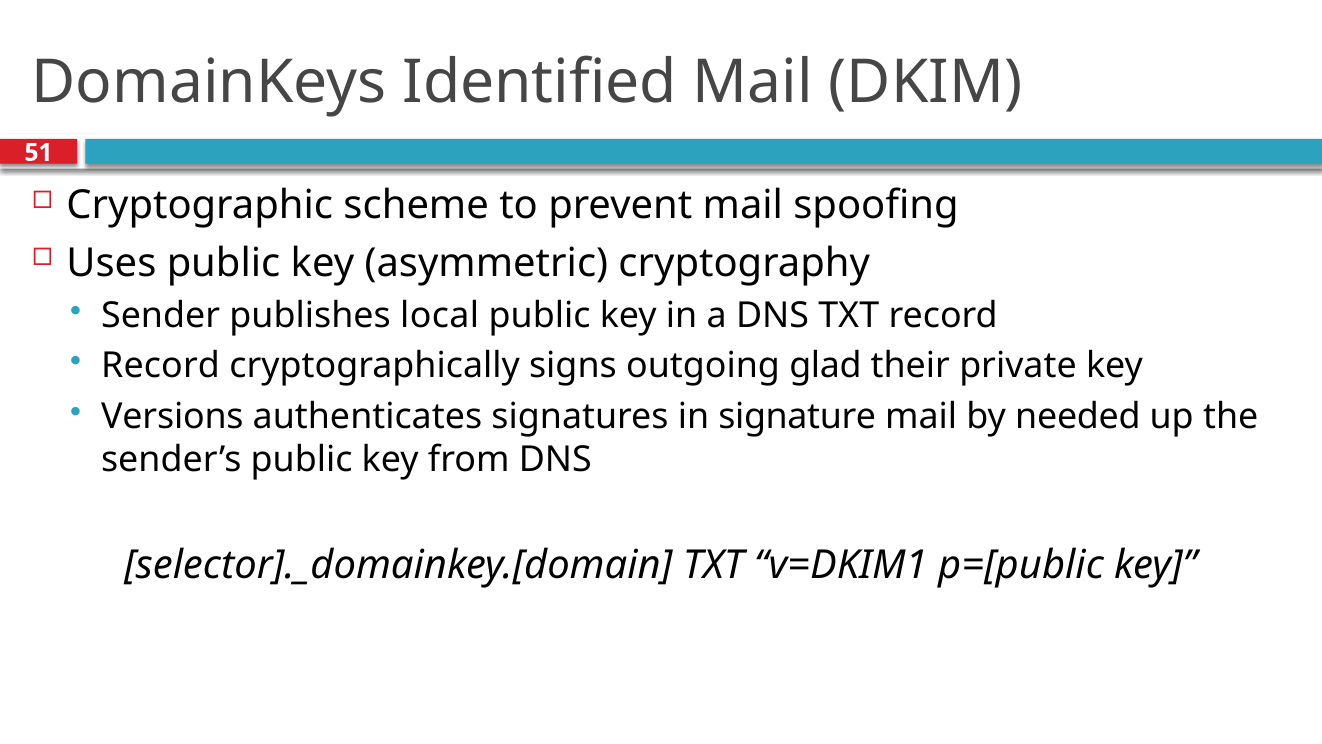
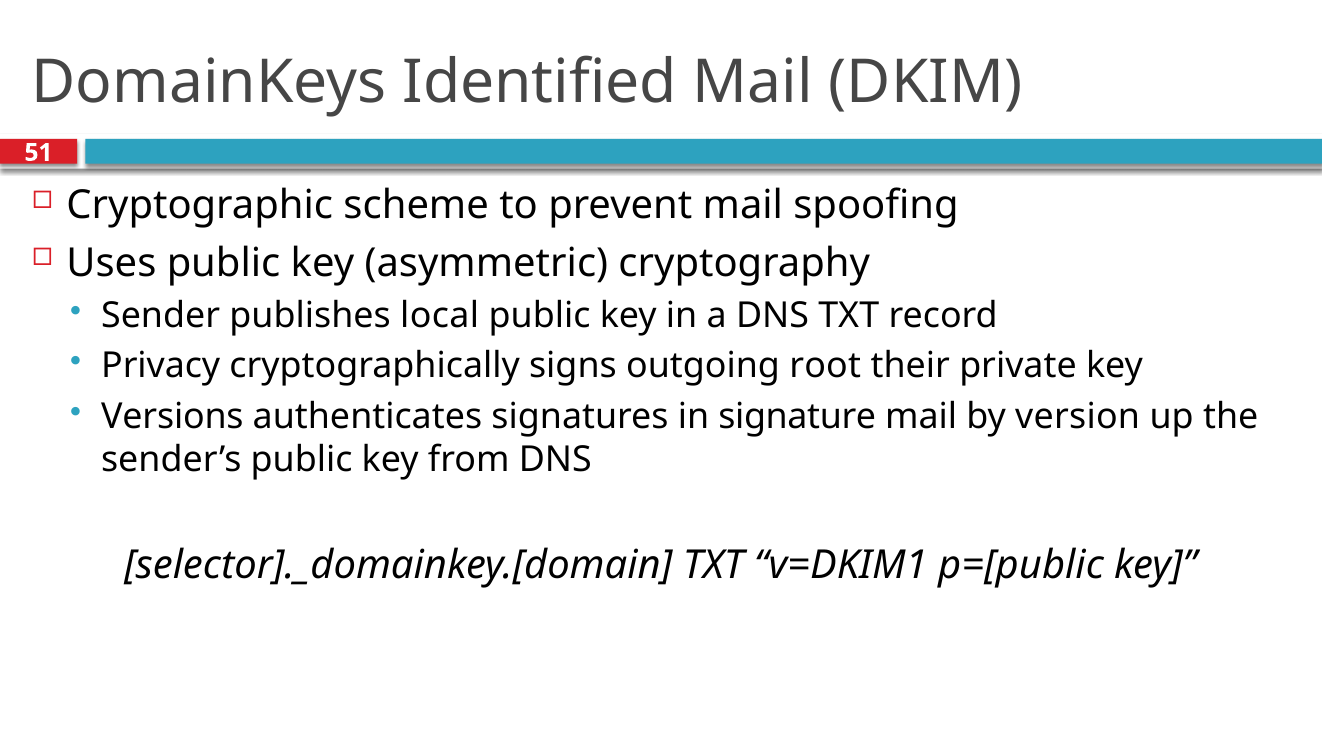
Record: Record -> Privacy (161, 366)
glad: glad -> root (825, 366)
needed: needed -> version (1078, 416)
